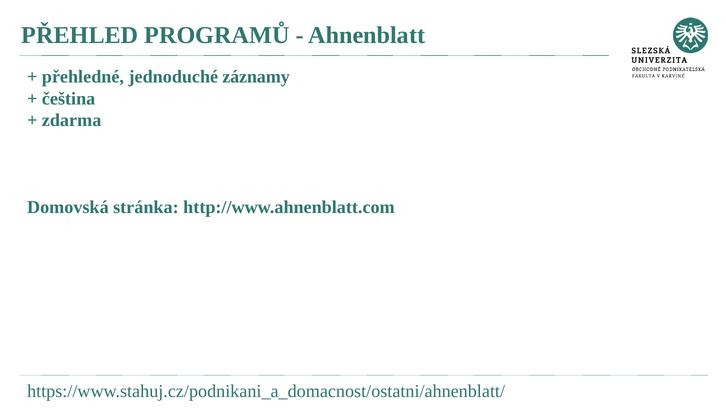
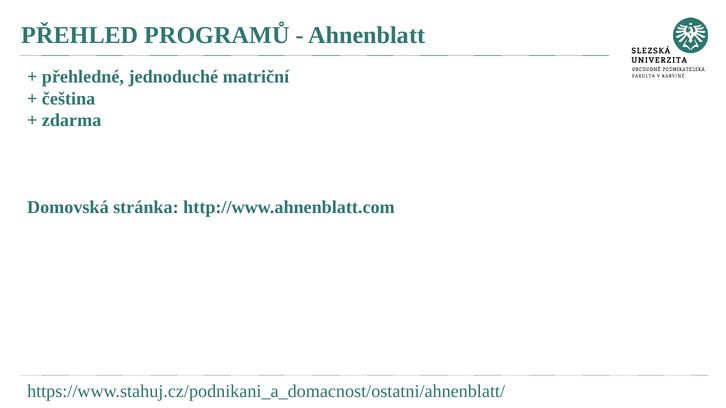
záznamy: záznamy -> matriční (256, 77)
